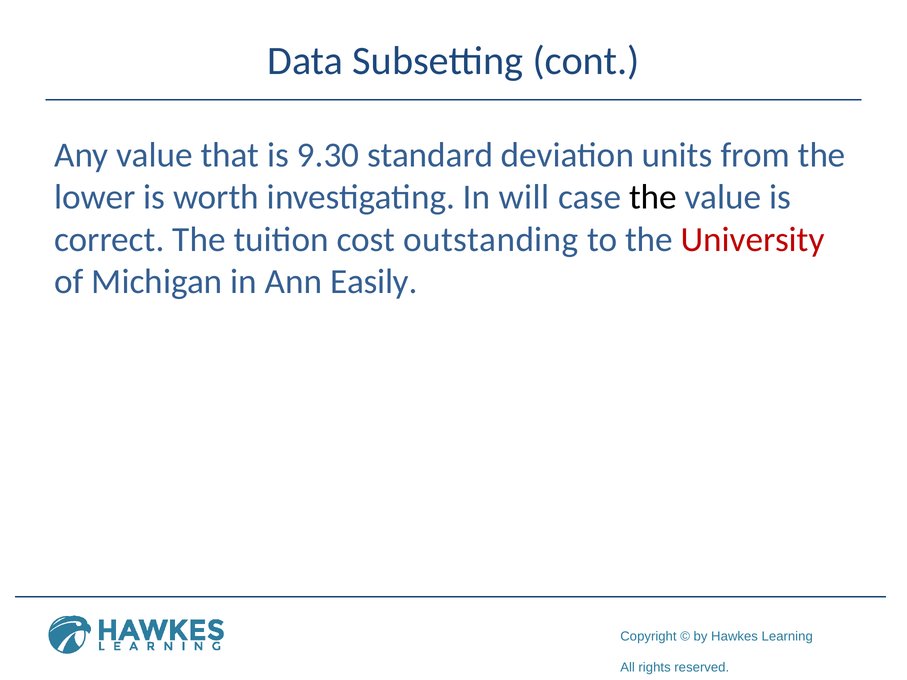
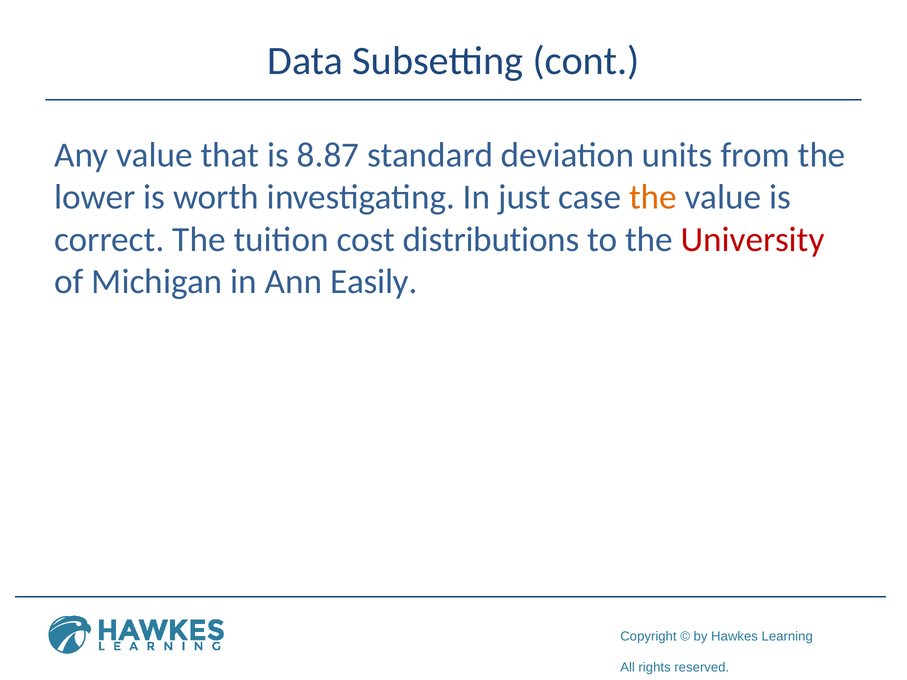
9.30: 9.30 -> 8.87 (328, 155)
will: will -> just (524, 197)
the colour: black -> orange (653, 197)
outstanding: outstanding -> distributions (491, 239)
